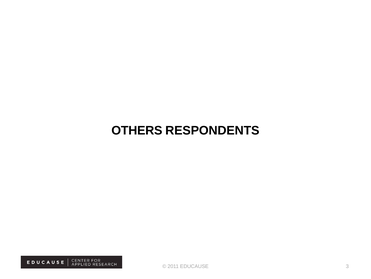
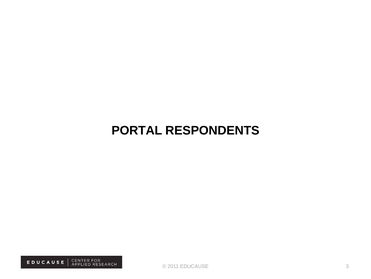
OTHERS: OTHERS -> PORTAL (137, 130)
